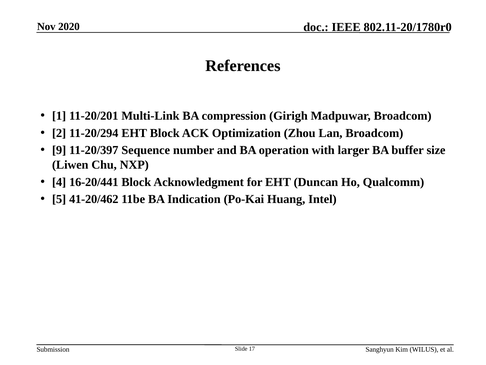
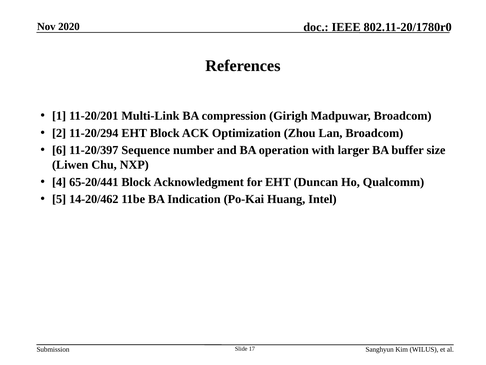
9: 9 -> 6 (59, 150)
16-20/441: 16-20/441 -> 65-20/441 (94, 182)
41-20/462: 41-20/462 -> 14-20/462 (94, 199)
